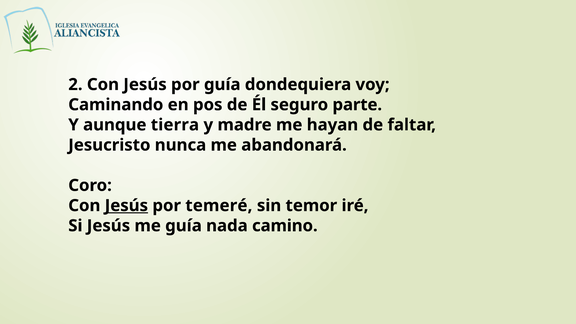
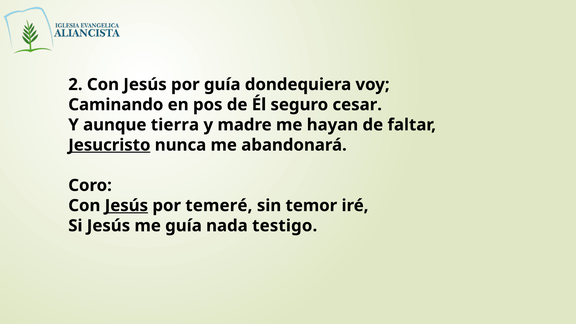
parte: parte -> cesar (357, 105)
Jesucristo underline: none -> present (109, 145)
camino: camino -> testigo (285, 226)
